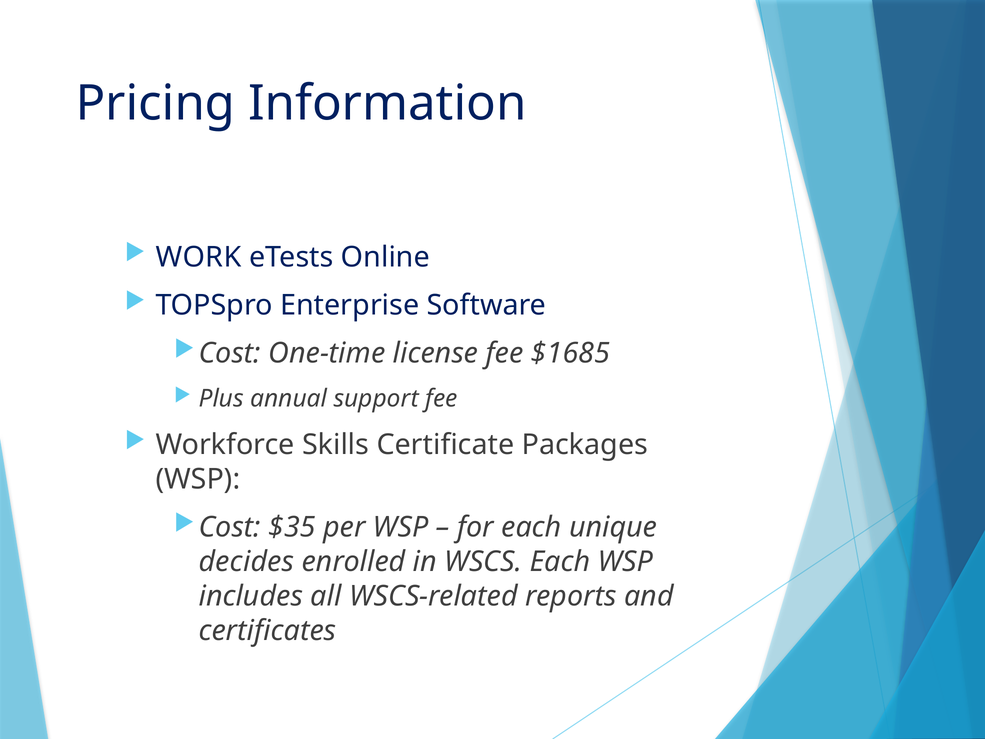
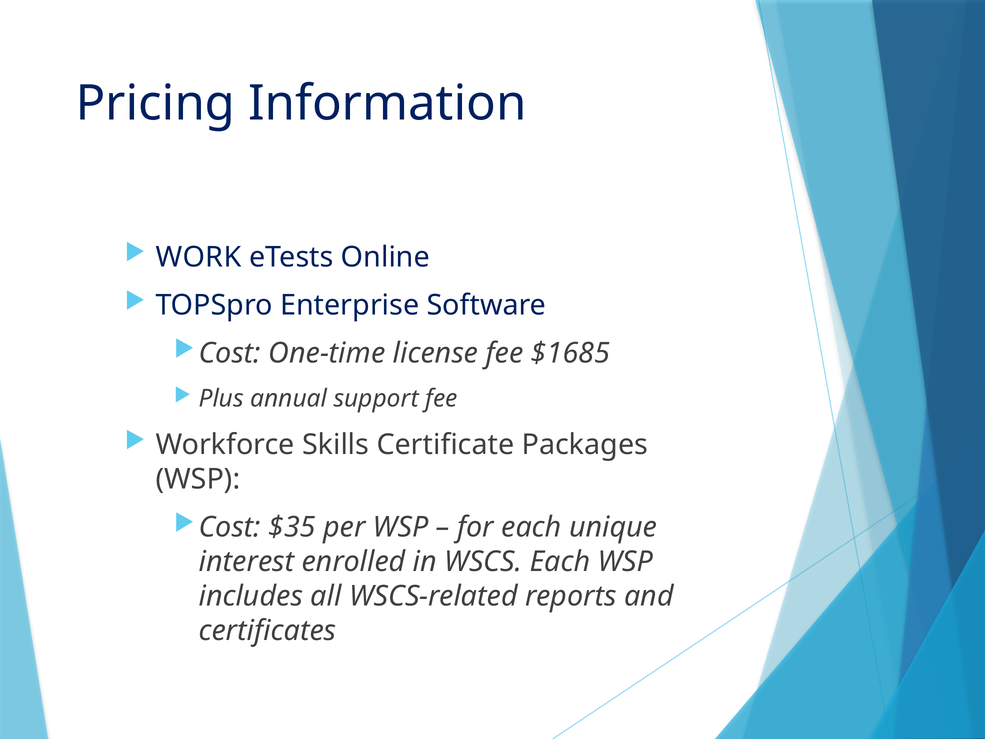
decides: decides -> interest (246, 562)
